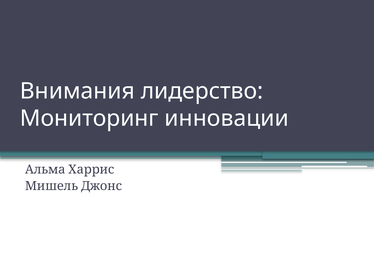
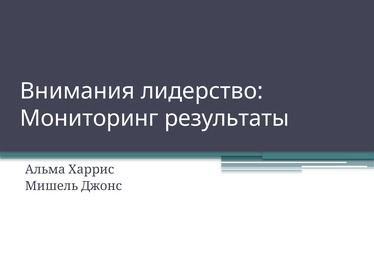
инновации: инновации -> результаты (227, 119)
